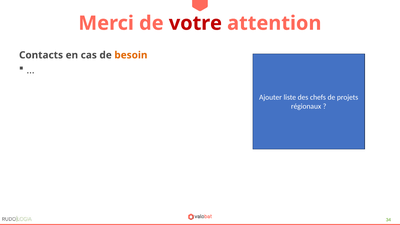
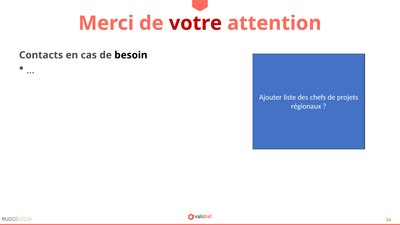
besoin colour: orange -> black (131, 55)
